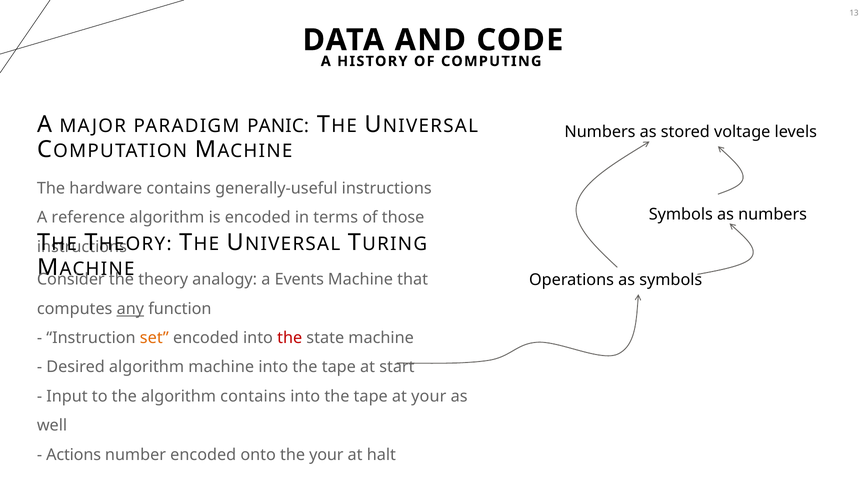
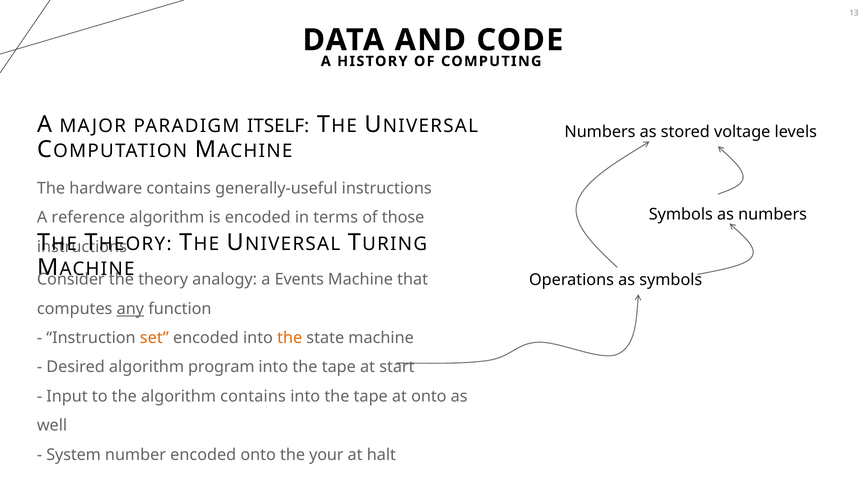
PANIC: PANIC -> ITSELF (278, 126)
the colour: red -> orange (290, 338)
algorithm machine: machine -> program (221, 367)
at your: your -> onto (429, 396)
Actions: Actions -> System (74, 455)
